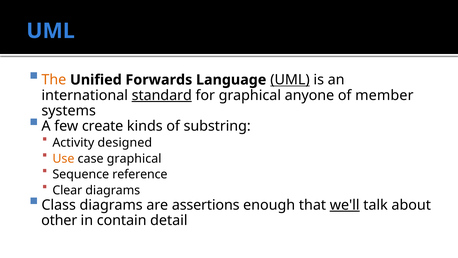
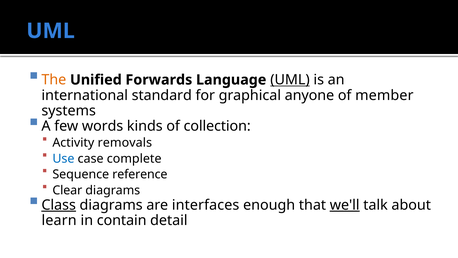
standard underline: present -> none (162, 95)
create: create -> words (103, 126)
substring: substring -> collection (217, 126)
designed: designed -> removals (125, 143)
Use colour: orange -> blue (63, 158)
case graphical: graphical -> complete (134, 158)
Class underline: none -> present (59, 205)
assertions: assertions -> interfaces (206, 205)
other: other -> learn (59, 220)
